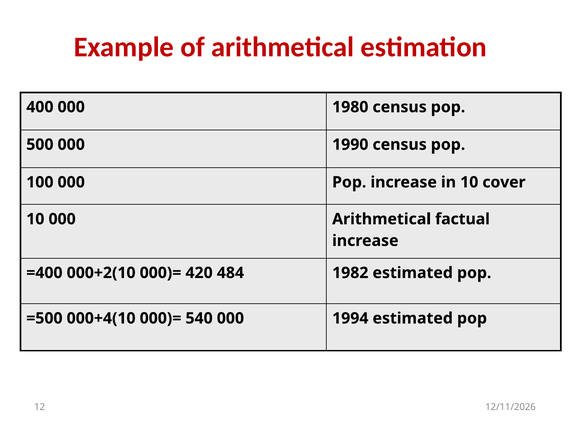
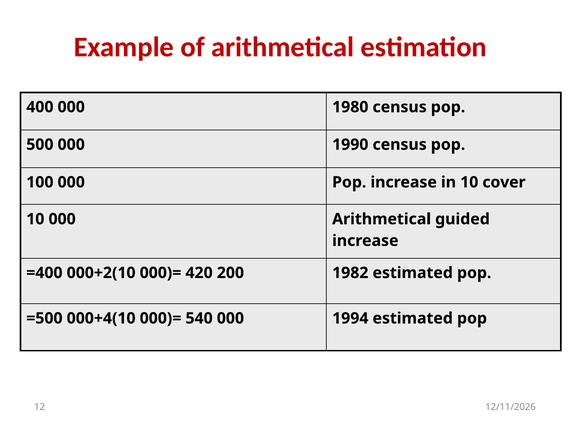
factual: factual -> guided (462, 219)
484: 484 -> 200 (230, 273)
